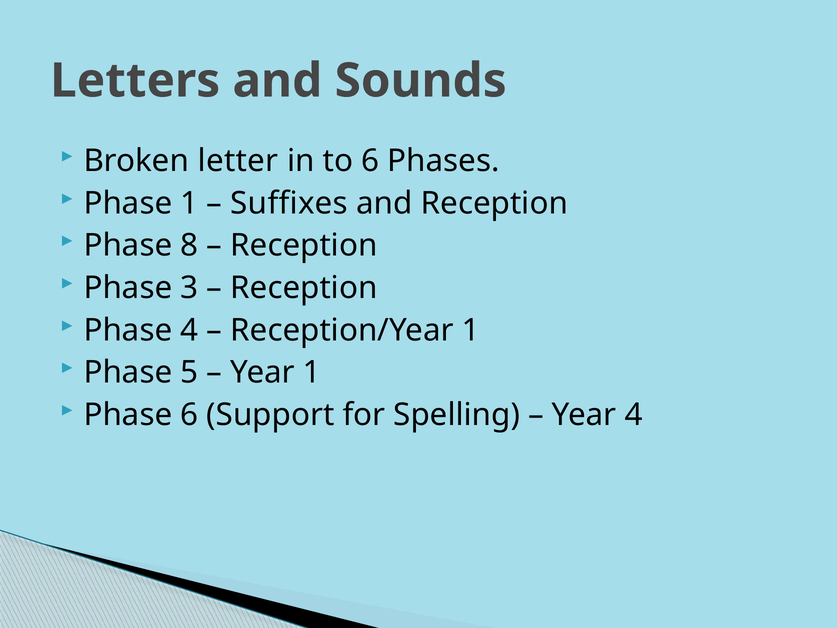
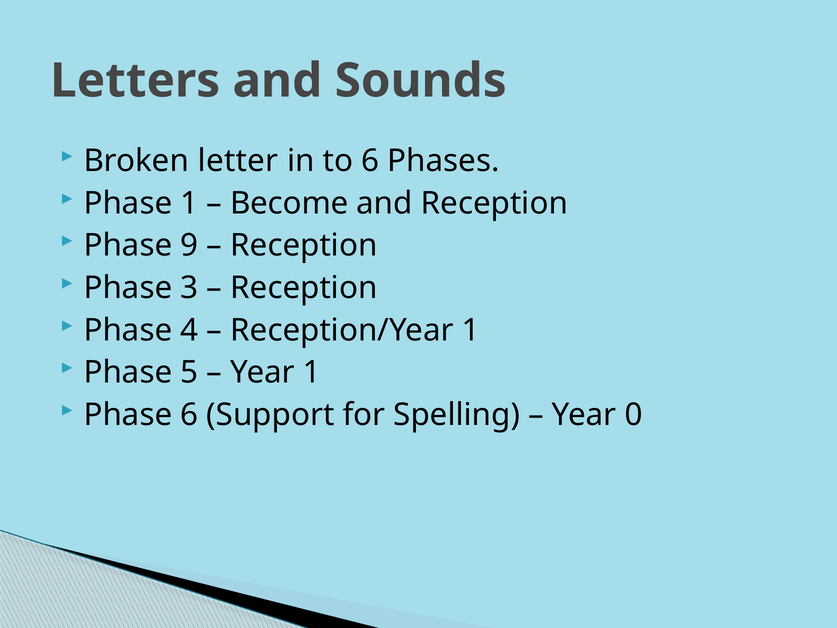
Suffixes: Suffixes -> Become (289, 203)
8: 8 -> 9 (189, 245)
Year 4: 4 -> 0 (634, 415)
